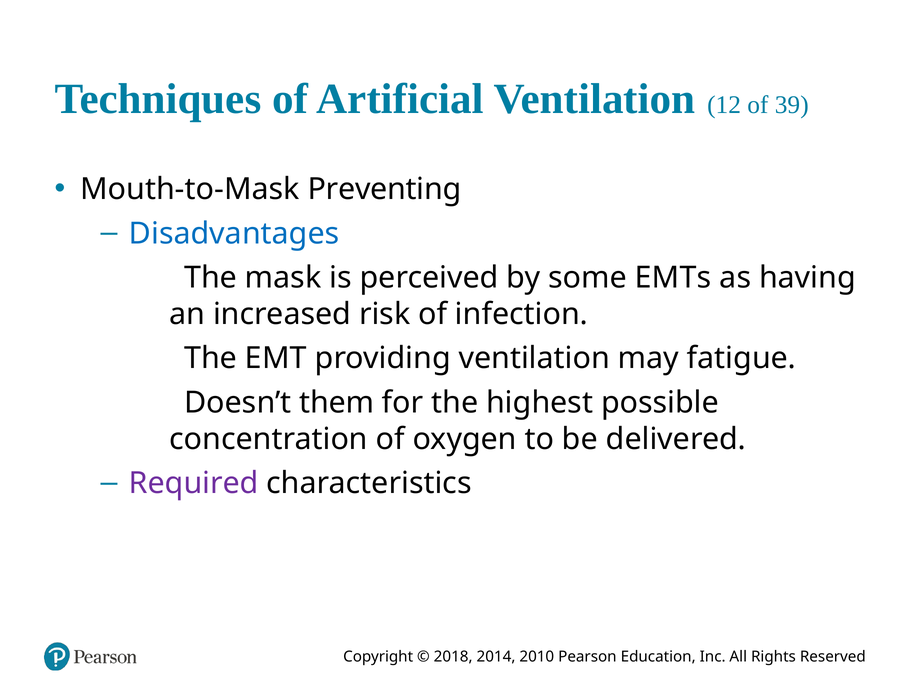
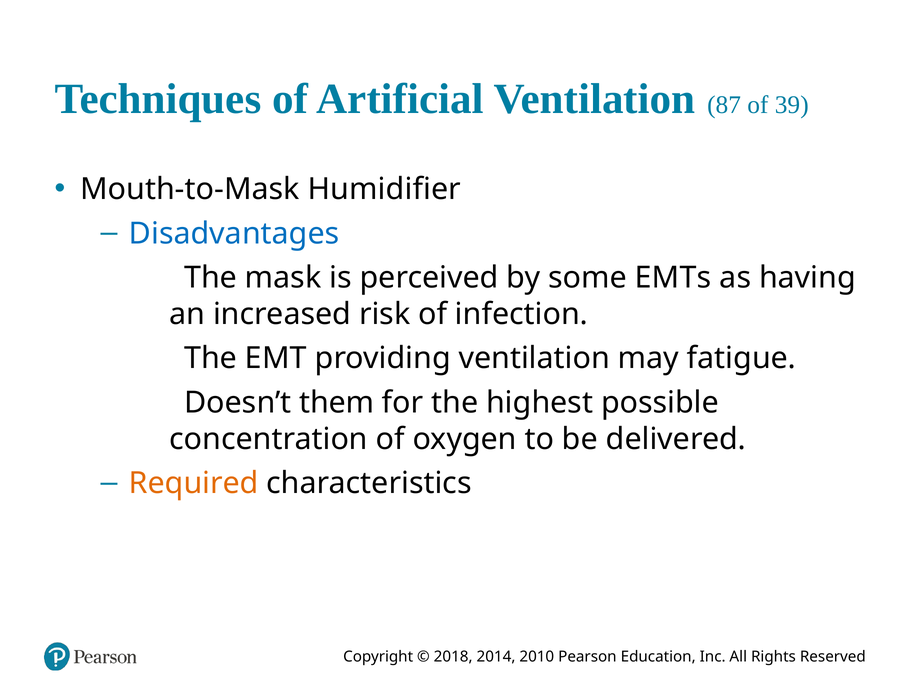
12: 12 -> 87 (724, 105)
Preventing: Preventing -> Humidifier (384, 190)
Required colour: purple -> orange (194, 484)
